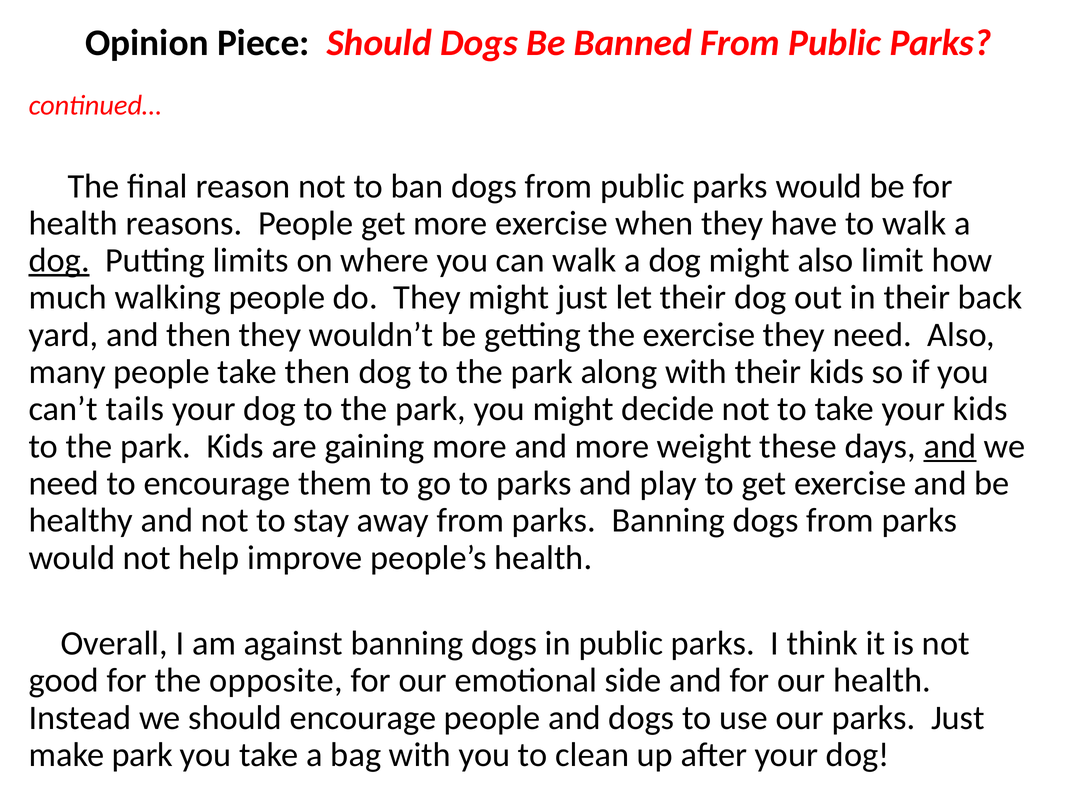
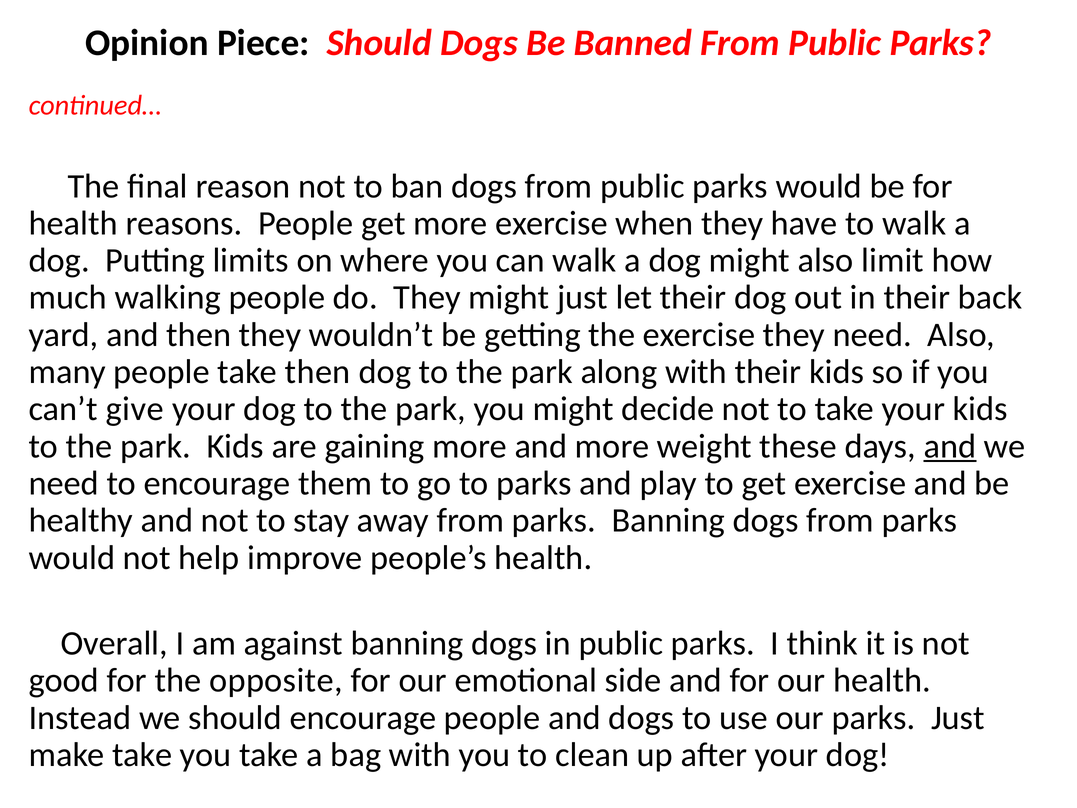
dog underline: present -> none (59, 260)
tails: tails -> give (135, 409)
make park: park -> take (142, 755)
